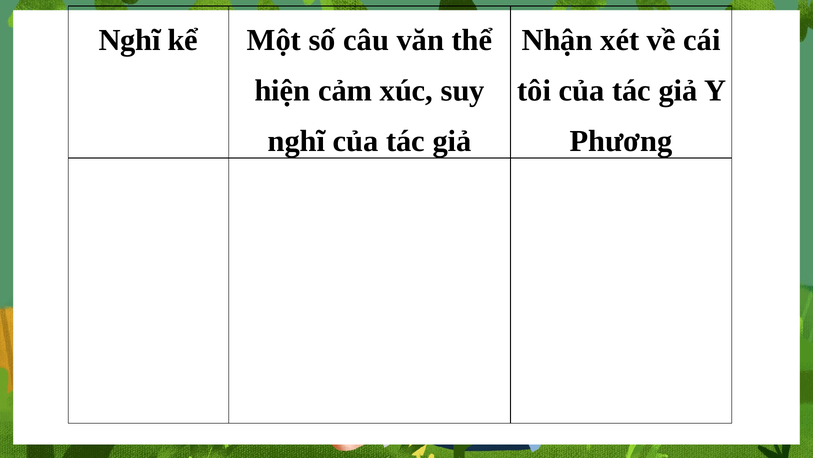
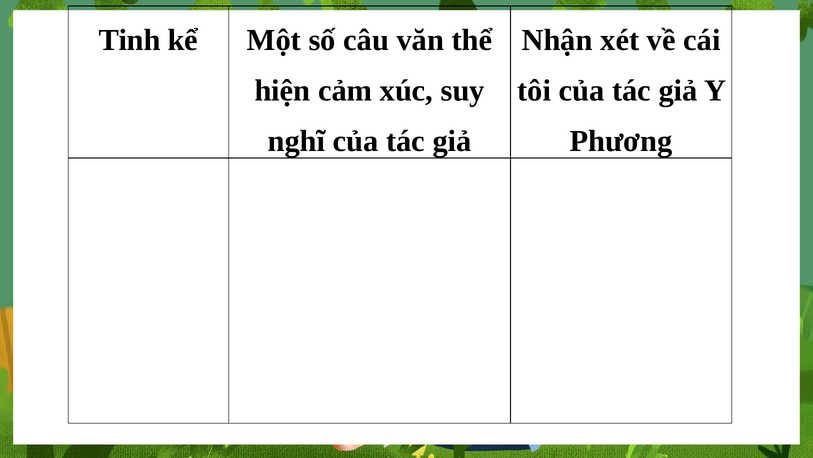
Nghĩ: Nghĩ -> Tinh (130, 40)
